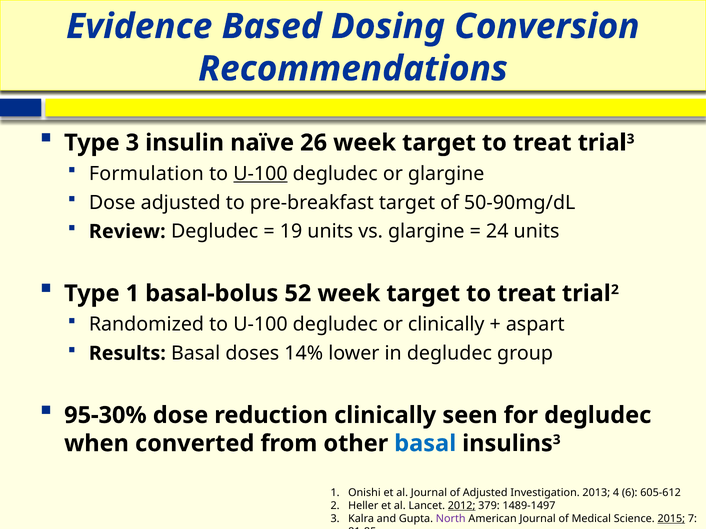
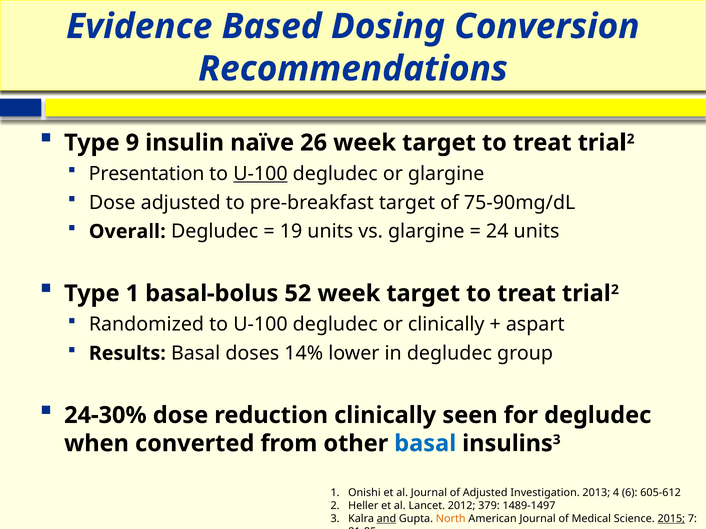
Type 3: 3 -> 9 (132, 143)
3: 3 -> 2 (631, 139)
Formulation: Formulation -> Presentation (147, 174)
50-90mg/dL: 50-90mg/dL -> 75-90mg/dL (520, 203)
Review: Review -> Overall (127, 232)
95-30%: 95-30% -> 24-30% (105, 416)
2012 underline: present -> none (462, 506)
and underline: none -> present (386, 519)
North colour: purple -> orange (451, 519)
